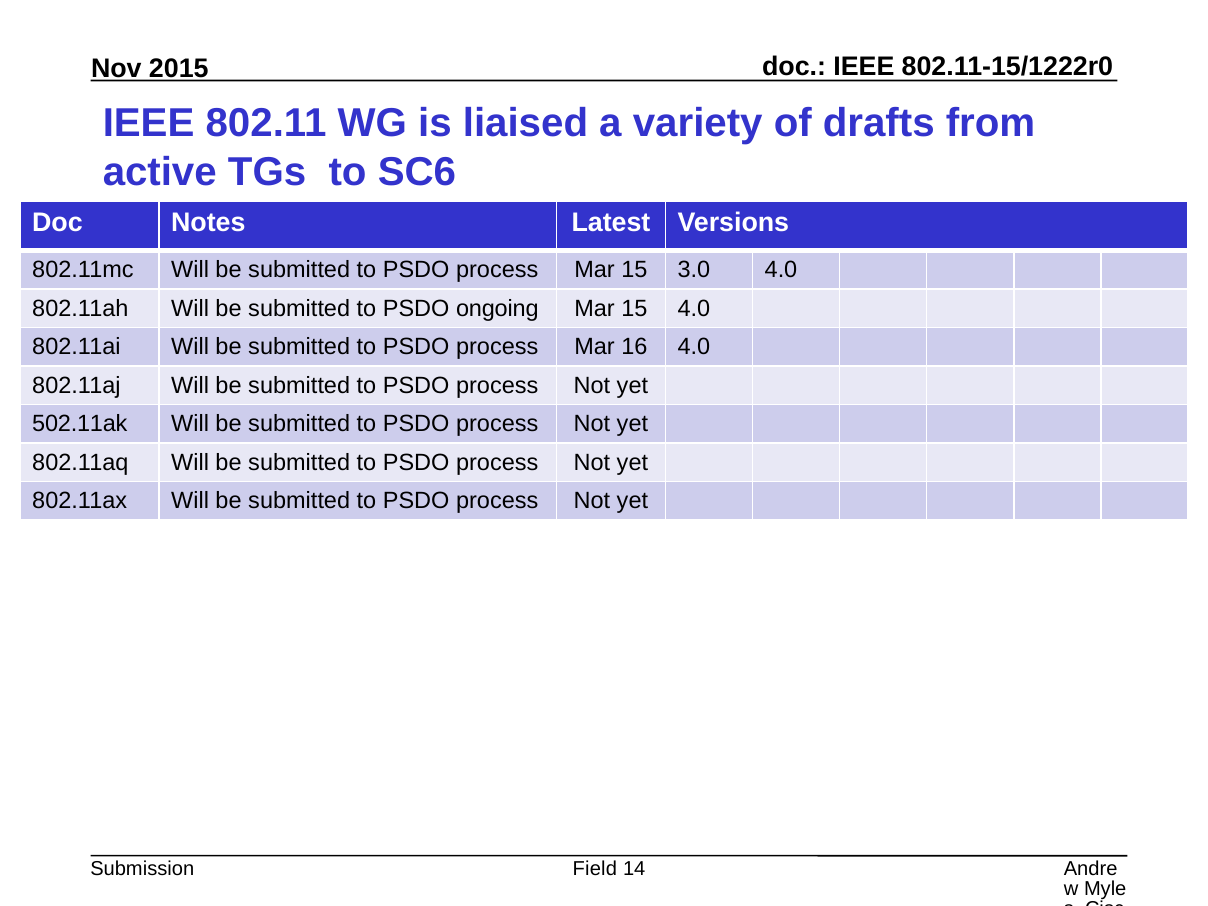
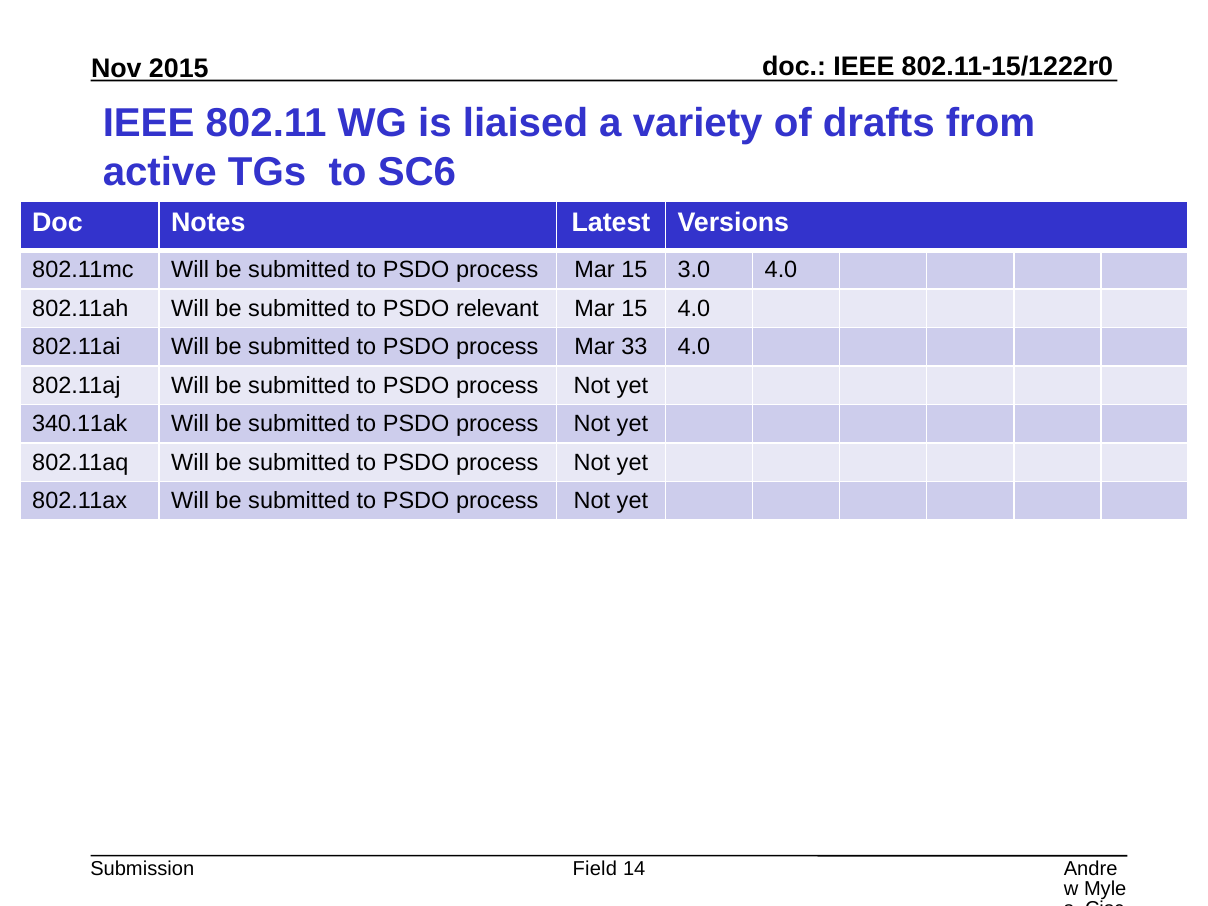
ongoing: ongoing -> relevant (497, 308)
16: 16 -> 33 (634, 347)
502.11ak: 502.11ak -> 340.11ak (80, 424)
